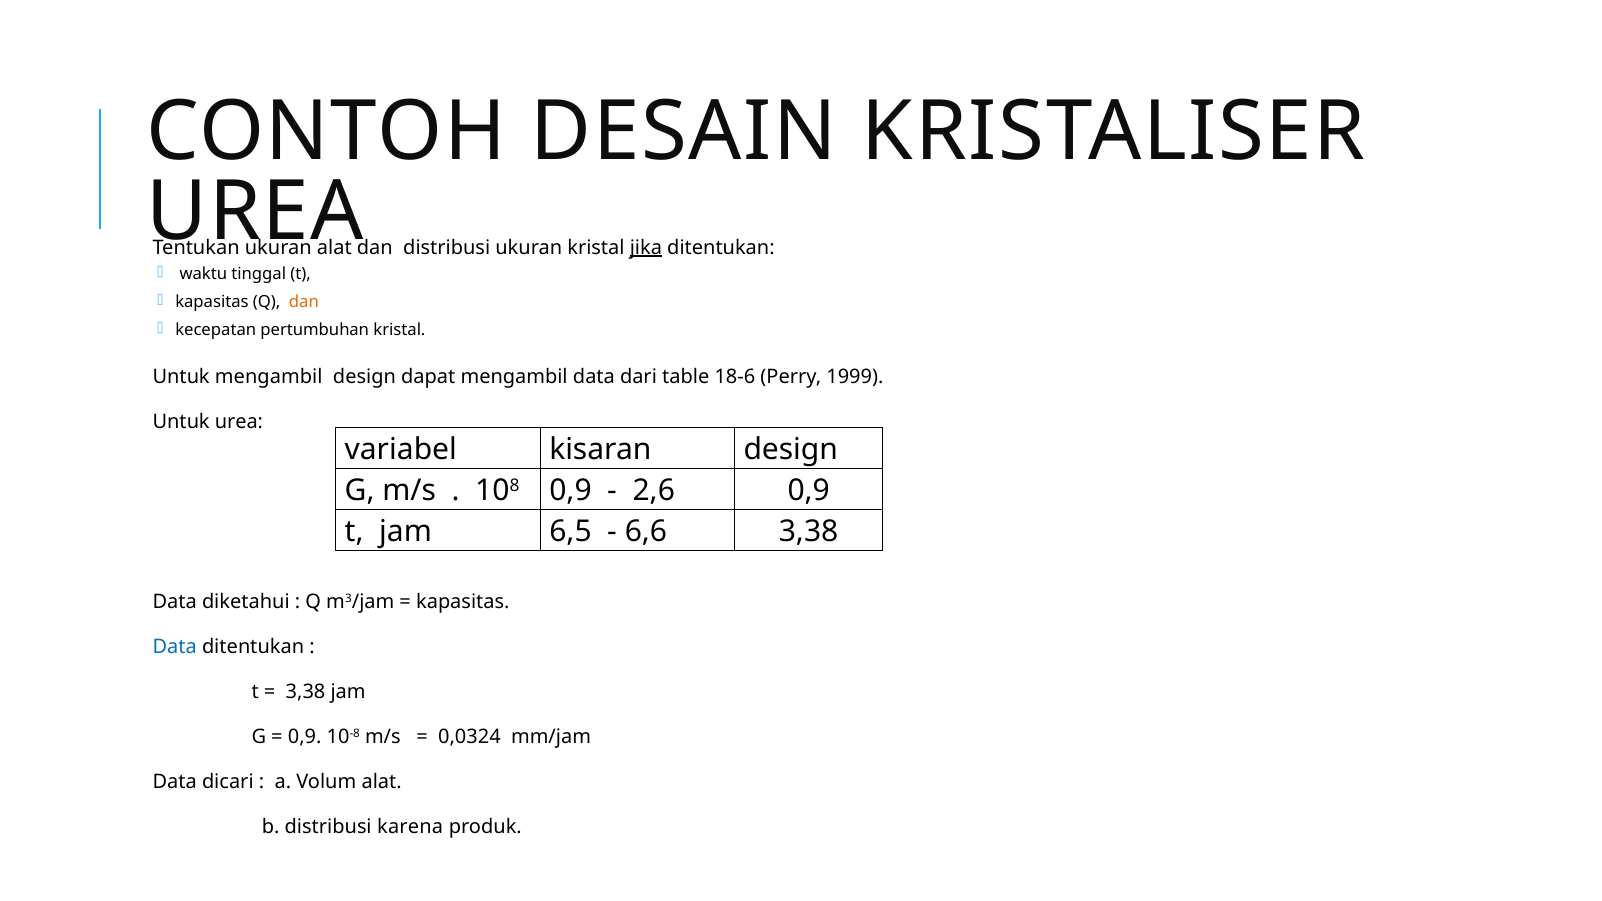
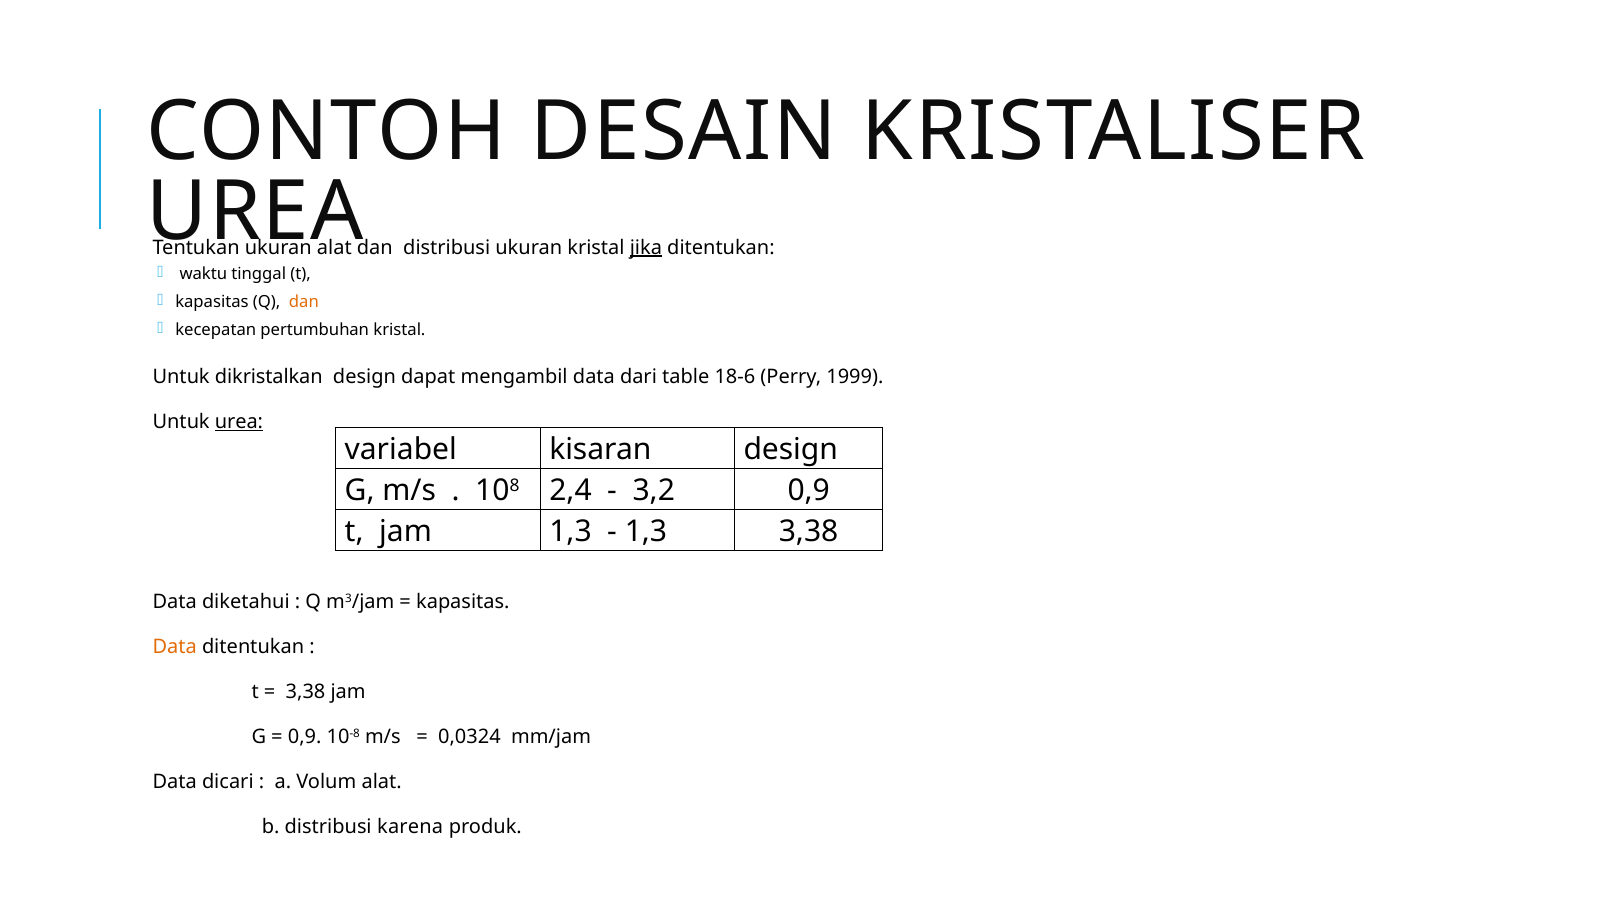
Untuk mengambil: mengambil -> dikristalkan (269, 377)
urea underline: none -> present (239, 422)
108 0,9: 0,9 -> 2,4 (571, 491)
2,6: 2,6 -> 3,2 (654, 491)
jam 6,5: 6,5 -> 1,3 (571, 532)
6,6: 6,6 -> 1,3 (646, 532)
Data colour: blue -> orange (175, 647)
